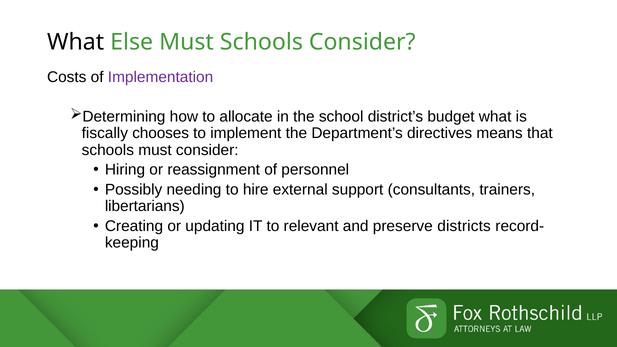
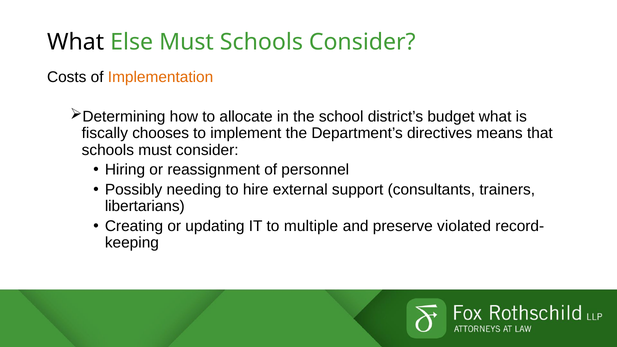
Implementation colour: purple -> orange (161, 77)
relevant: relevant -> multiple (311, 226)
districts: districts -> violated (464, 226)
